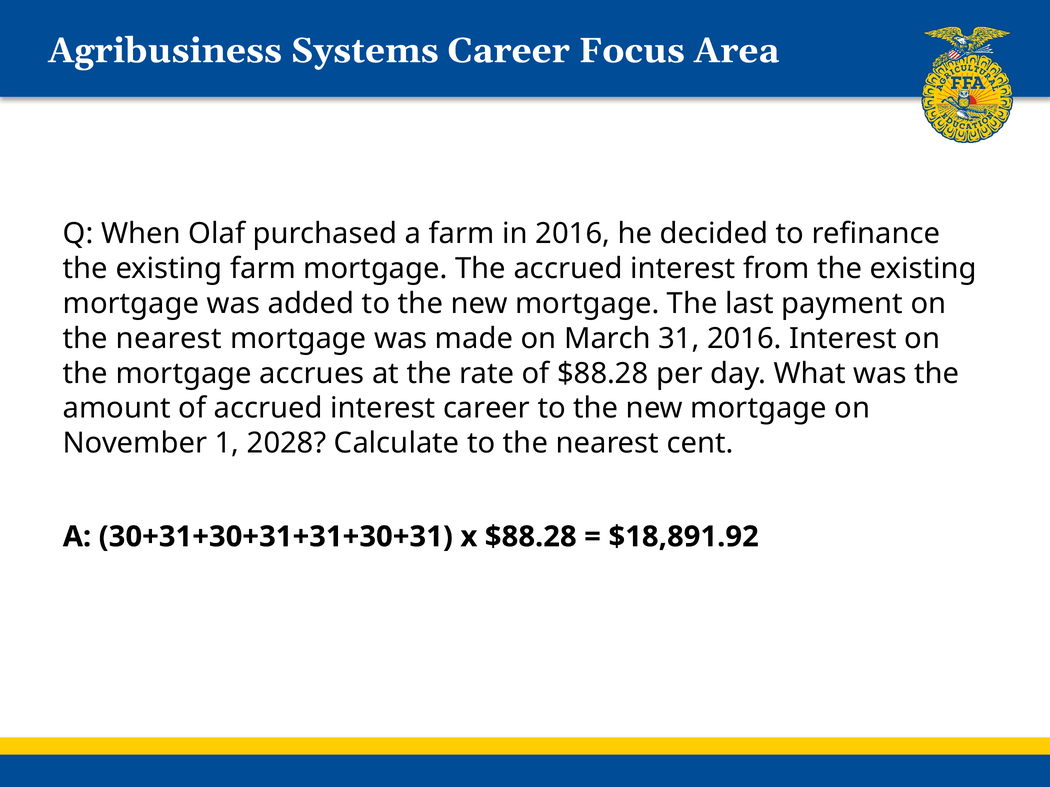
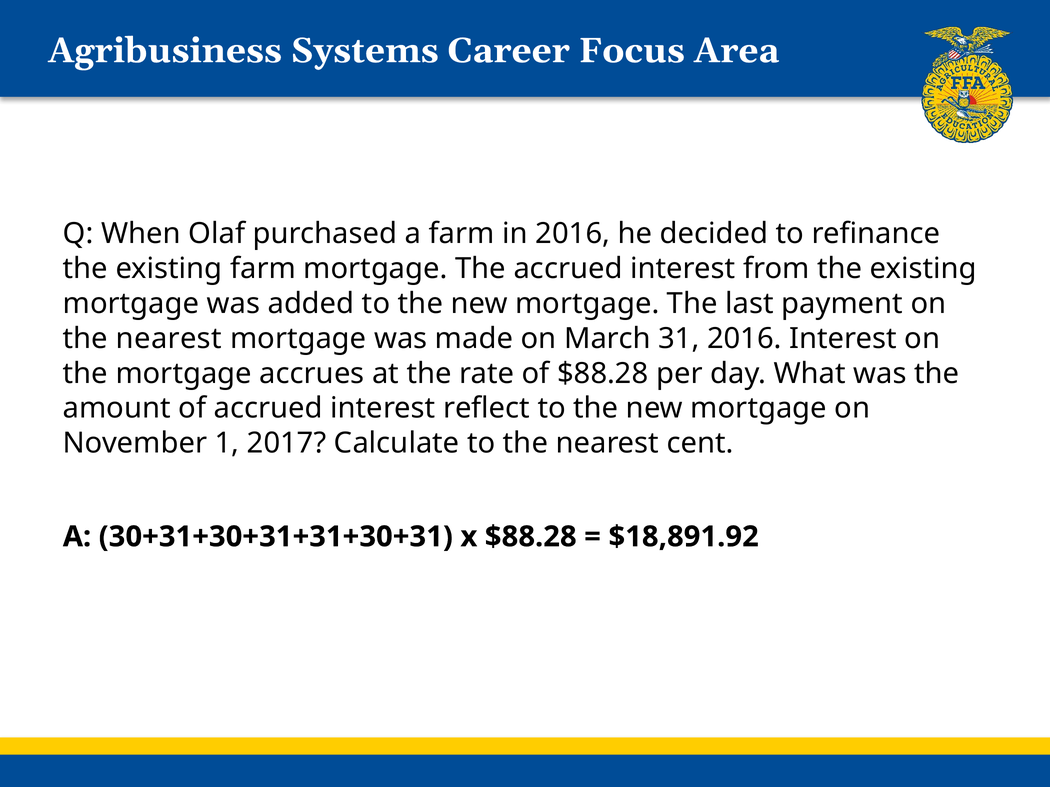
interest career: career -> reflect (486, 409)
2028: 2028 -> 2017 (287, 444)
